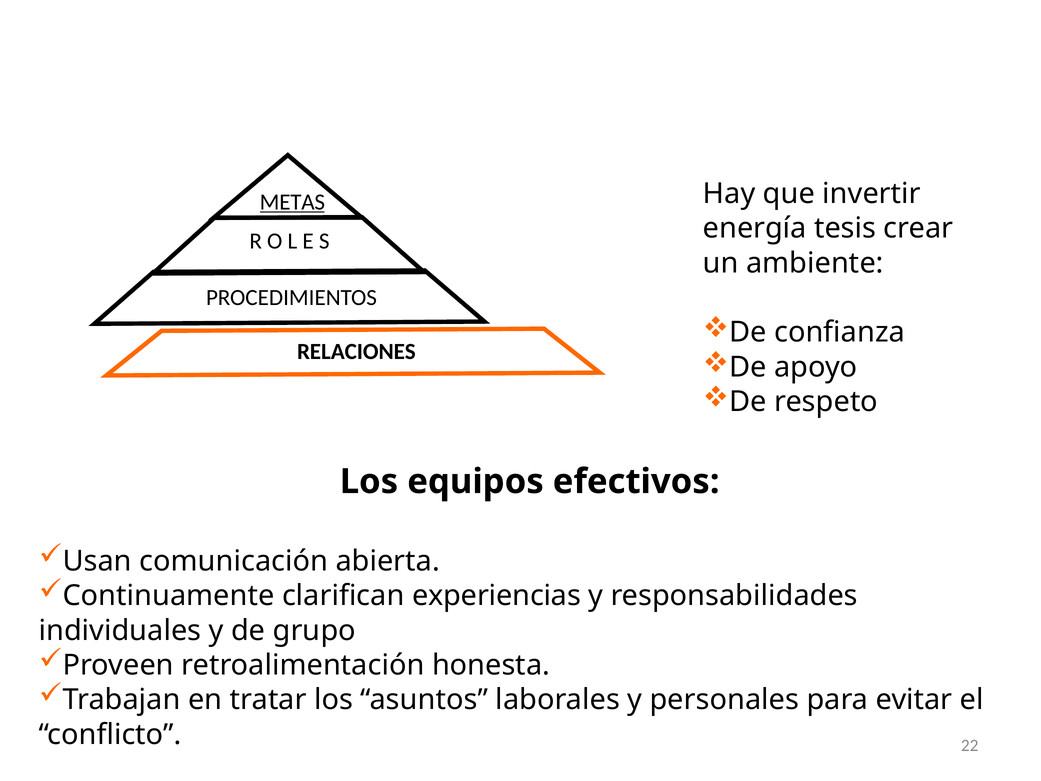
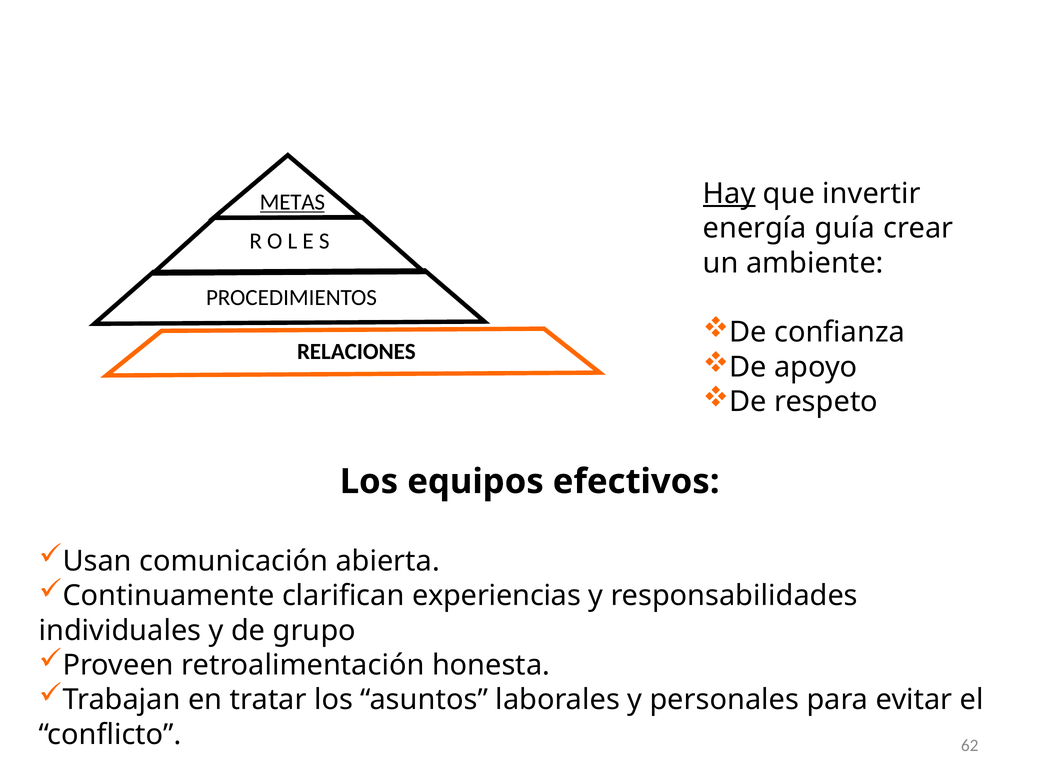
Hay underline: none -> present (729, 193)
tesis: tesis -> guía (845, 228)
22: 22 -> 62 (970, 745)
